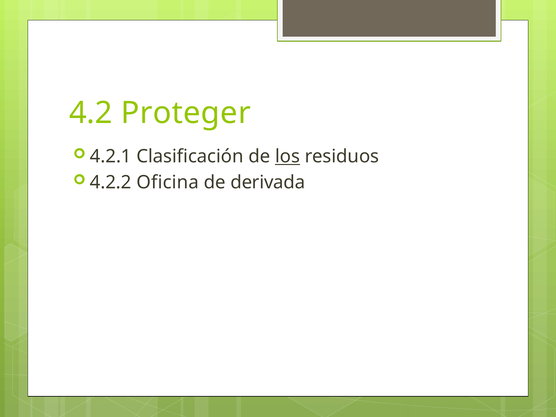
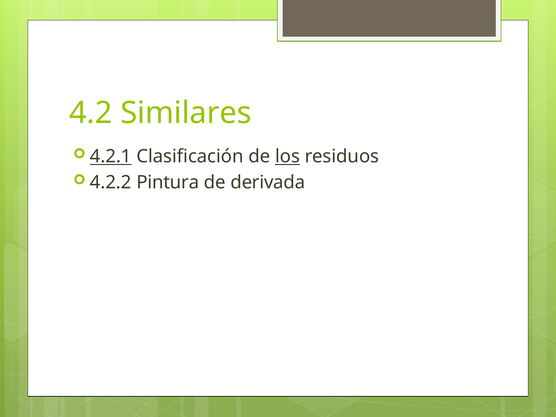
Proteger: Proteger -> Similares (186, 113)
4.2.1 underline: none -> present (111, 157)
Oficina: Oficina -> Pintura (168, 182)
